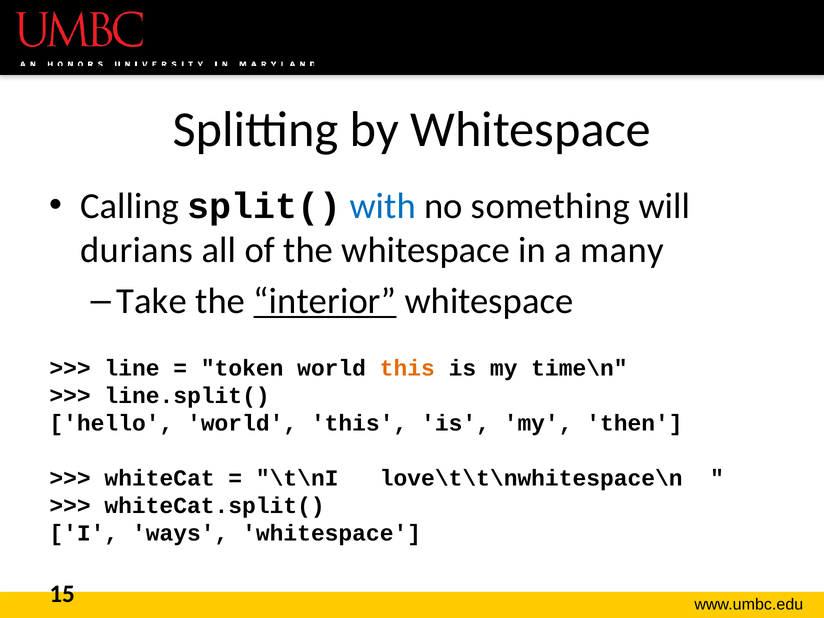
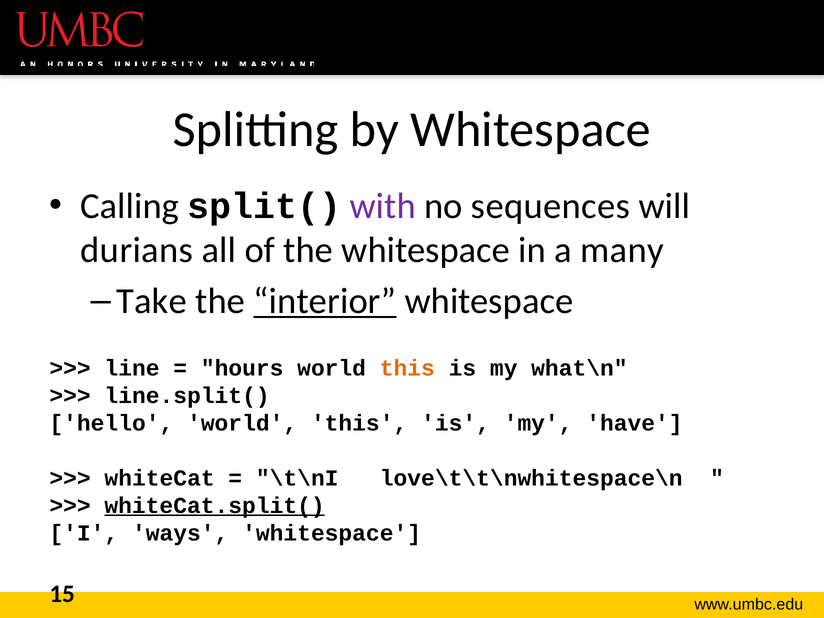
with colour: blue -> purple (383, 206)
something: something -> sequences (550, 206)
token: token -> hours (242, 368)
time\n: time\n -> what\n (579, 368)
then: then -> have (634, 423)
whiteCat.split( underline: none -> present (215, 506)
